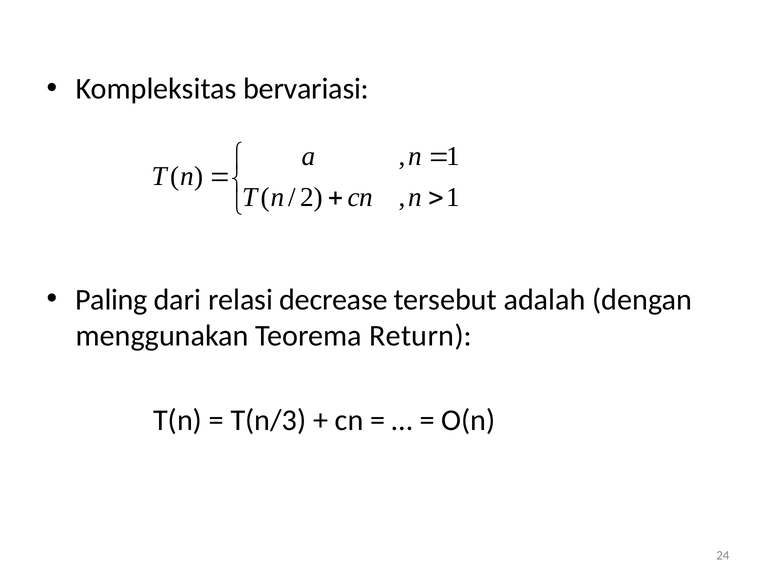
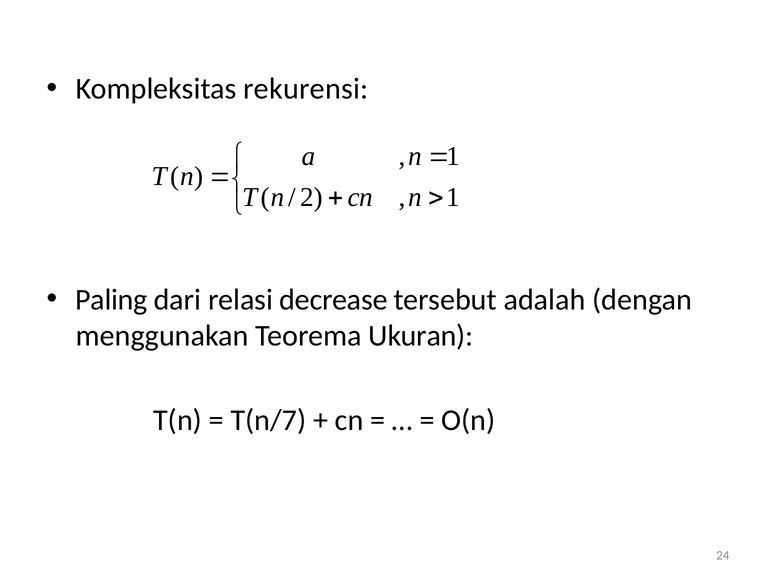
bervariasi: bervariasi -> rekurensi (306, 89)
Return: Return -> Ukuran (421, 336)
T(n/3: T(n/3 -> T(n/7 (268, 420)
